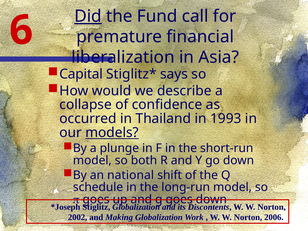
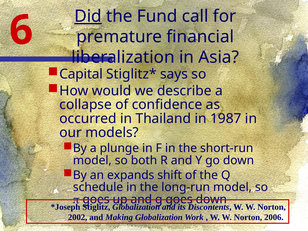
1993: 1993 -> 1987 (226, 119)
models underline: present -> none (112, 133)
national: national -> expands (131, 175)
